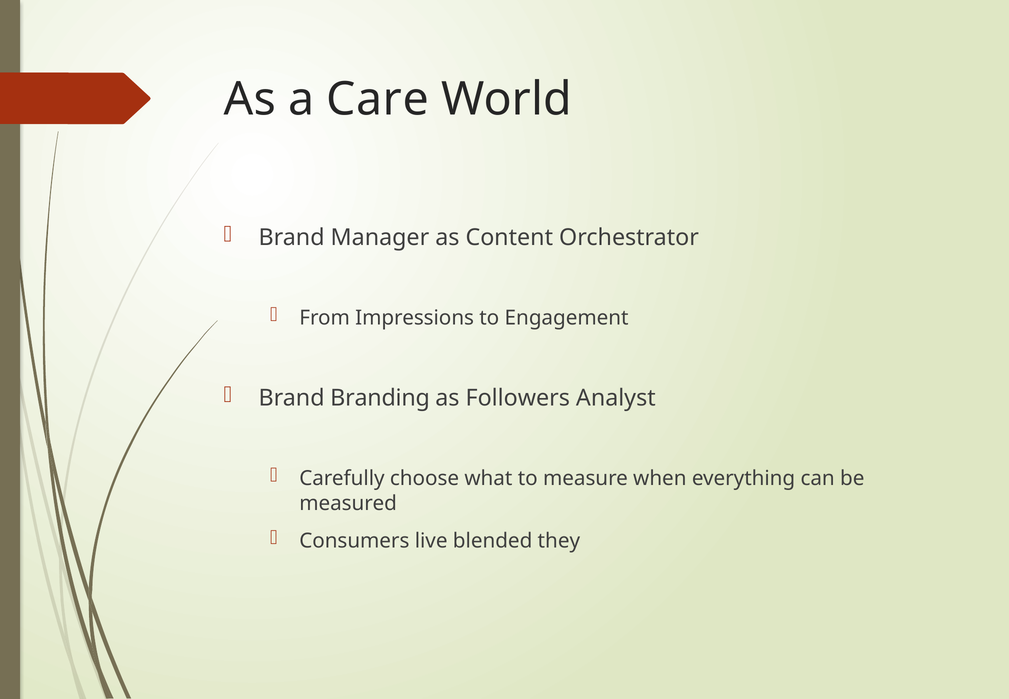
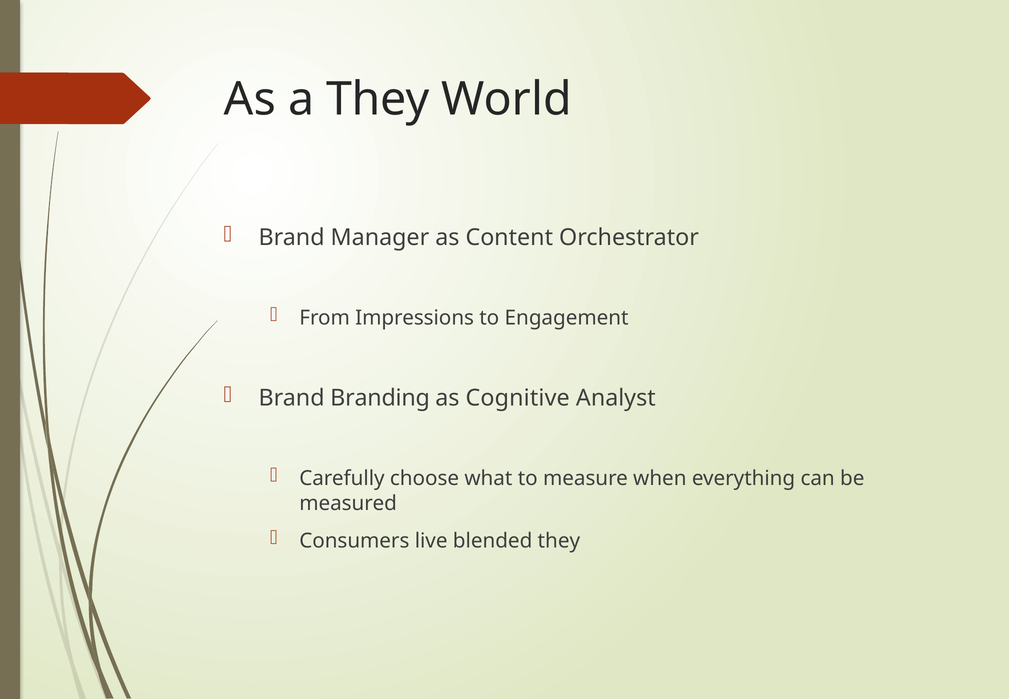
a Care: Care -> They (378, 99)
Followers: Followers -> Cognitive (518, 398)
